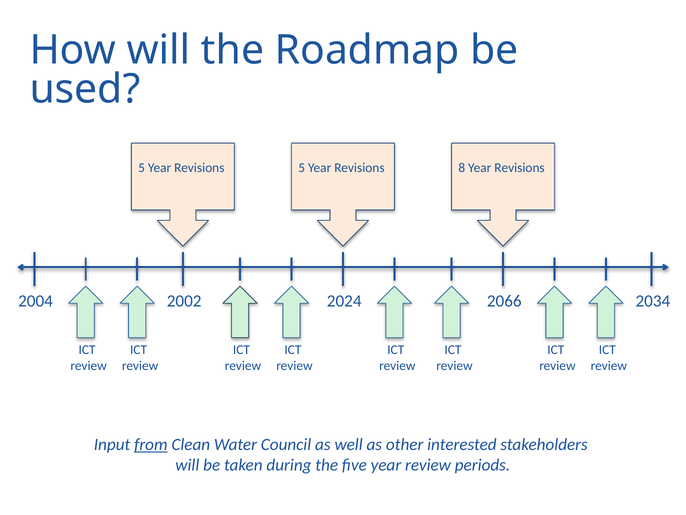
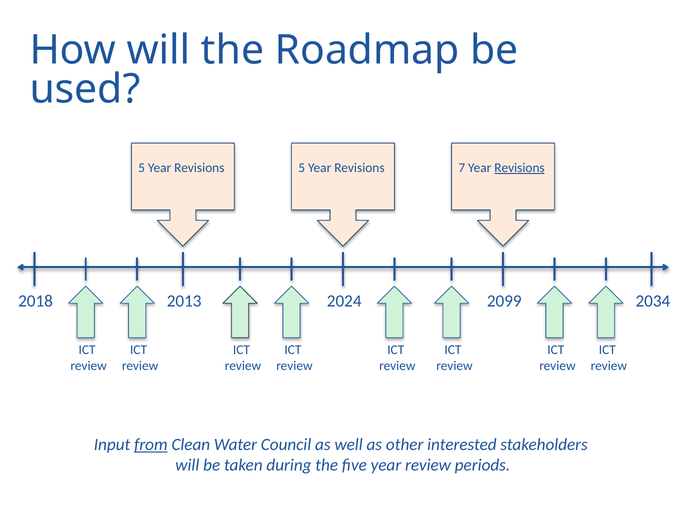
8: 8 -> 7 (462, 168)
Revisions underline: none -> present (520, 168)
2004: 2004 -> 2018 (36, 301)
2002: 2002 -> 2013 (184, 301)
2066: 2066 -> 2099 (504, 301)
